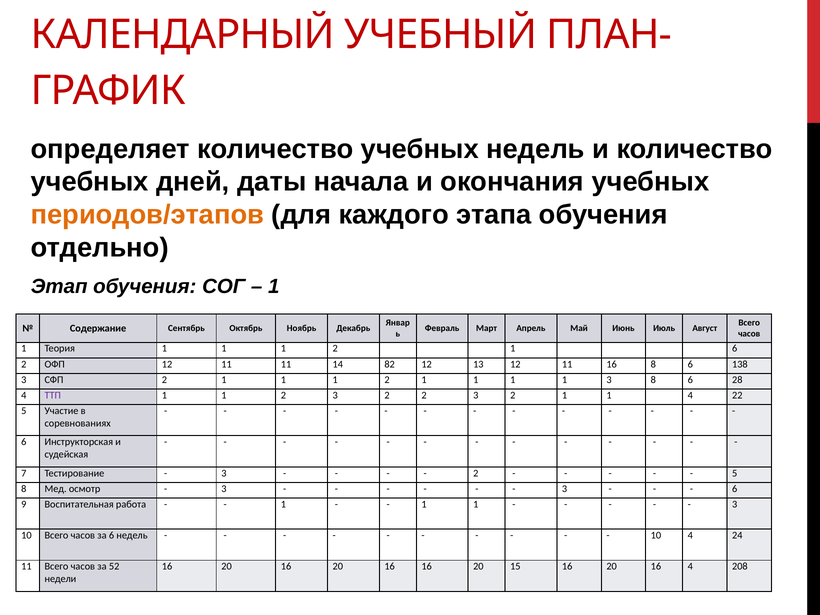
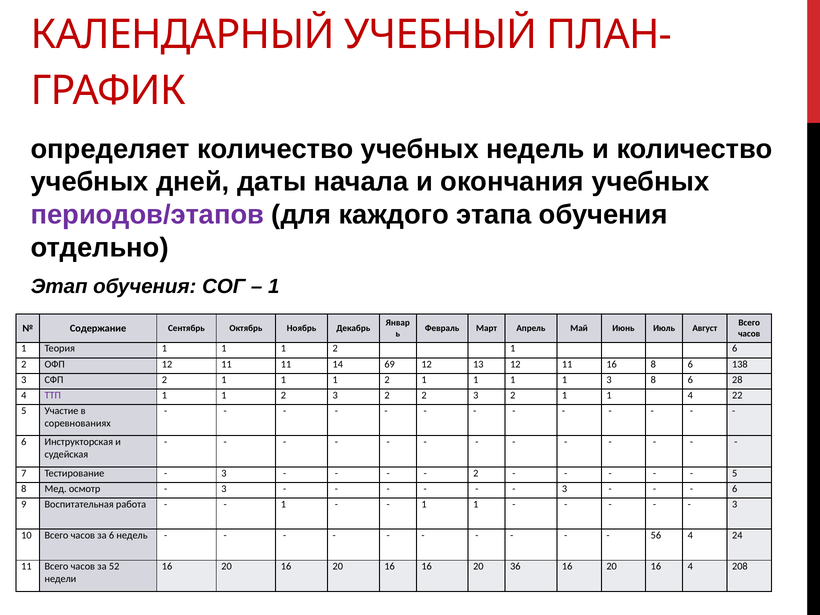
периодов/этапов colour: orange -> purple (147, 215)
82: 82 -> 69 (390, 364)
10: 10 -> 56 (656, 535)
15: 15 -> 36 (515, 567)
